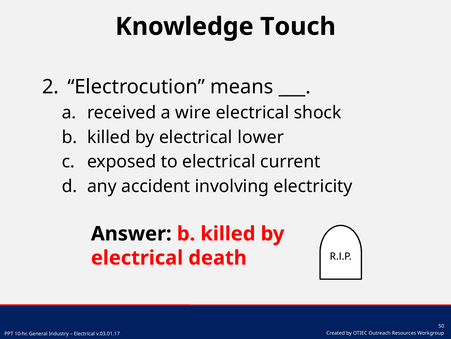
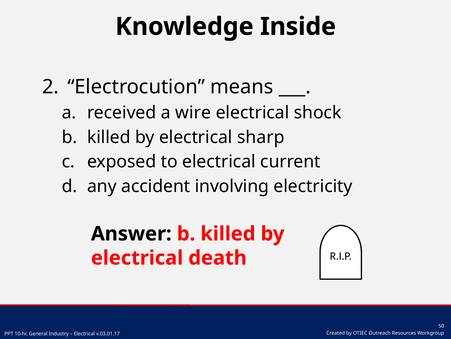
Touch: Touch -> Inside (298, 27)
lower: lower -> sharp (261, 137)
